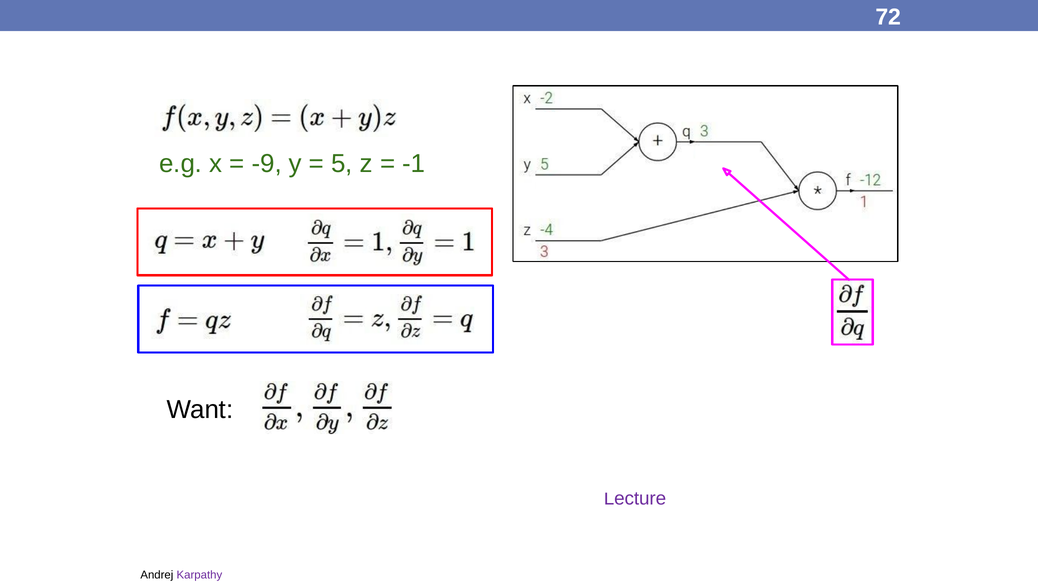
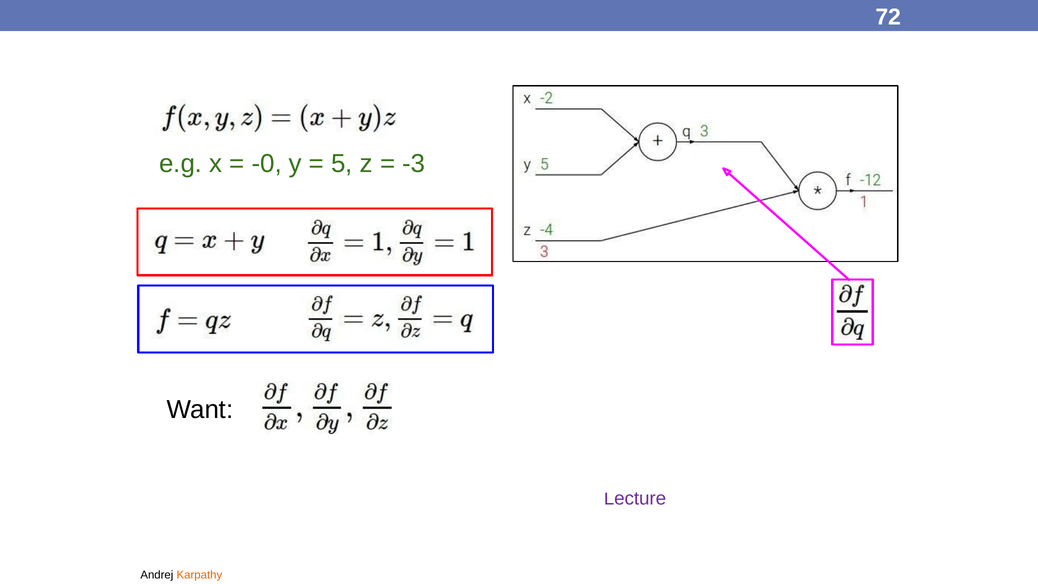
-9: -9 -> -0 (267, 164)
-1: -1 -> -3 (414, 164)
Karpathy colour: purple -> orange (199, 575)
